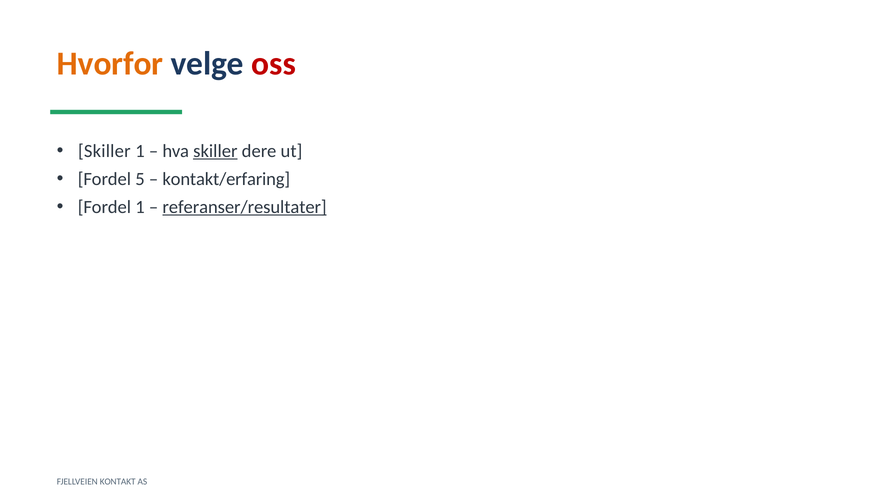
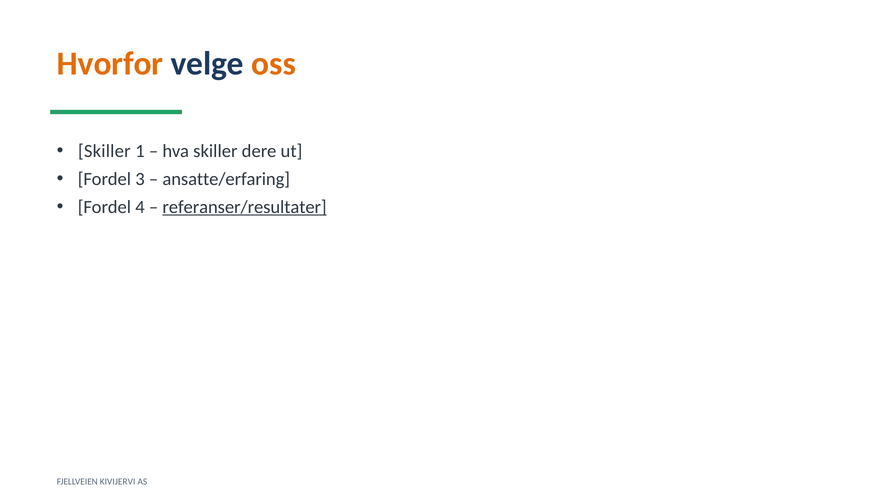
oss colour: red -> orange (274, 64)
skiller underline: present -> none (215, 151)
5: 5 -> 3 (140, 179)
kontakt/erfaring: kontakt/erfaring -> ansatte/erfaring (226, 179)
Fordel 1: 1 -> 4 (140, 207)
KONTAKT: KONTAKT -> KIVIJERVI (118, 482)
